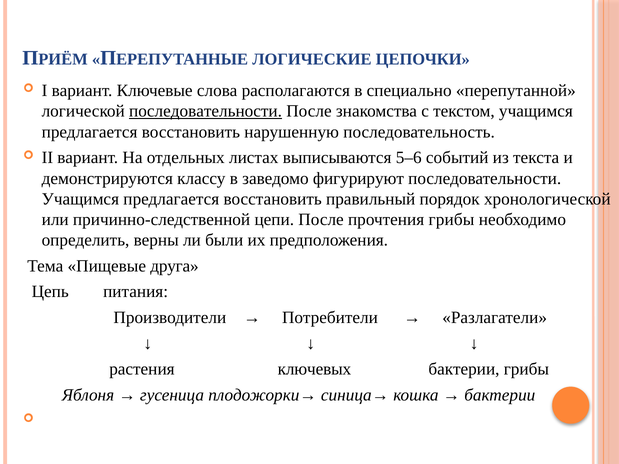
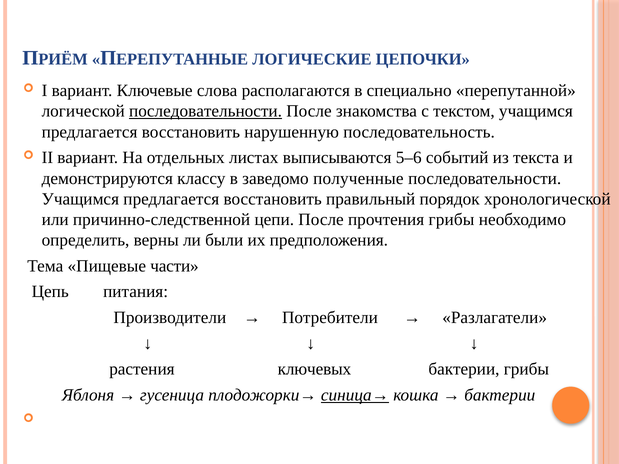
фигурируют: фигурируют -> полученные (358, 178)
друга: друга -> части (174, 266)
синица→ underline: none -> present (355, 395)
